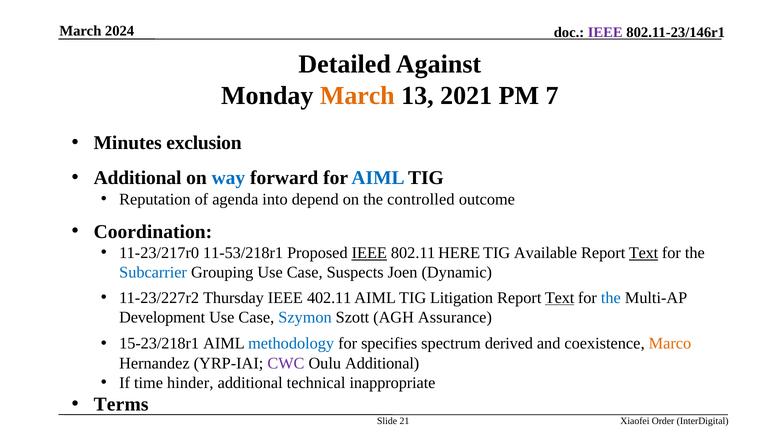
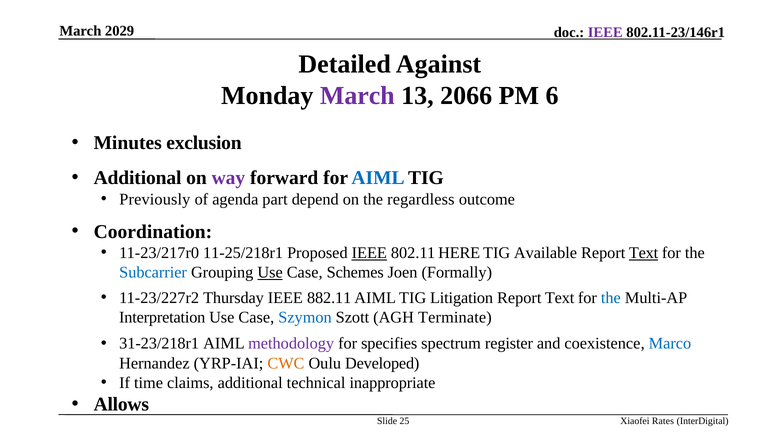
2024: 2024 -> 2029 (120, 31)
March colour: orange -> purple (357, 95)
2021: 2021 -> 2066 (466, 95)
7: 7 -> 6 (552, 95)
way colour: blue -> purple (228, 178)
Reputation: Reputation -> Previously (155, 199)
into: into -> part (275, 199)
controlled: controlled -> regardless (421, 199)
11-53/218r1: 11-53/218r1 -> 11-25/218r1 (243, 253)
Use underline: none -> present (270, 272)
Suspects: Suspects -> Schemes (355, 272)
Dynamic: Dynamic -> Formally (457, 272)
402.11: 402.11 -> 882.11 (329, 298)
Text underline: present -> none (560, 298)
Development: Development -> Interpretation (162, 317)
Assurance: Assurance -> Terminate (455, 317)
15-23/218r1: 15-23/218r1 -> 31-23/218r1 (159, 343)
methodology colour: blue -> purple (291, 343)
derived: derived -> register (509, 343)
Marco colour: orange -> blue (670, 343)
CWC colour: purple -> orange (286, 363)
Oulu Additional: Additional -> Developed (382, 363)
hinder: hinder -> claims (190, 382)
Terms: Terms -> Allows (121, 404)
21: 21 -> 25 (404, 421)
Order: Order -> Rates (663, 421)
